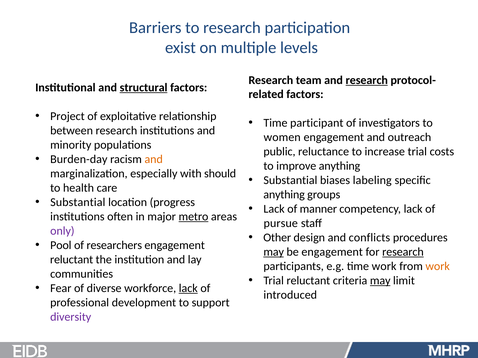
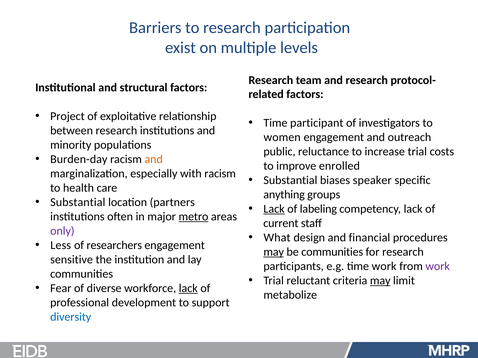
research underline: present -> none (367, 80)
structural underline: present -> none (144, 88)
improve anything: anything -> enrolled (339, 166)
with should: should -> racism (220, 174)
labeling: labeling -> speaker (372, 181)
progress: progress -> partners (172, 202)
Lack underline: none -> present (274, 209)
manner: manner -> labeling (318, 209)
pursue: pursue -> current (281, 224)
Other: Other -> What (277, 238)
conflicts: conflicts -> financial (369, 238)
Pool: Pool -> Less (61, 245)
be engagement: engagement -> communities (332, 252)
research underline: present -> none (403, 252)
reluctant: reluctant -> sensitive (72, 260)
work colour: orange -> purple (438, 267)
introduced: introduced -> metabolize (290, 295)
diversity colour: purple -> blue (71, 317)
